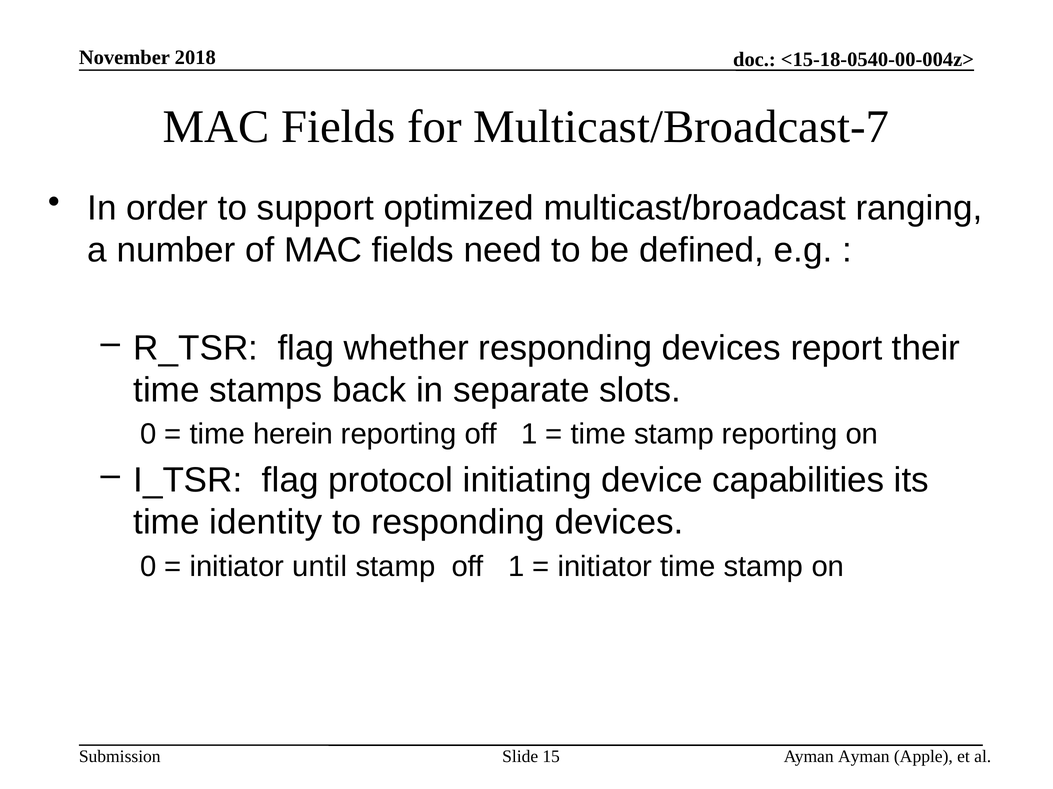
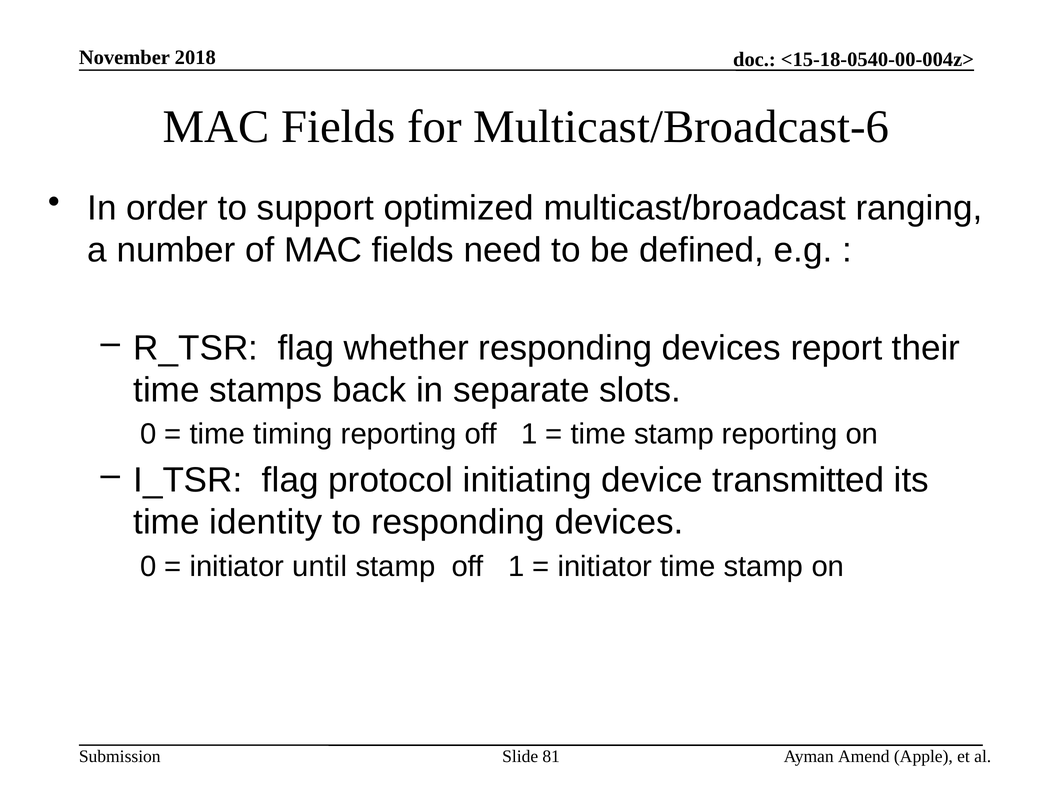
Multicast/Broadcast-7: Multicast/Broadcast-7 -> Multicast/Broadcast-6 (681, 127)
herein: herein -> timing (293, 435)
capabilities: capabilities -> transmitted (798, 481)
15: 15 -> 81 (551, 757)
Ayman Ayman: Ayman -> Amend (864, 757)
